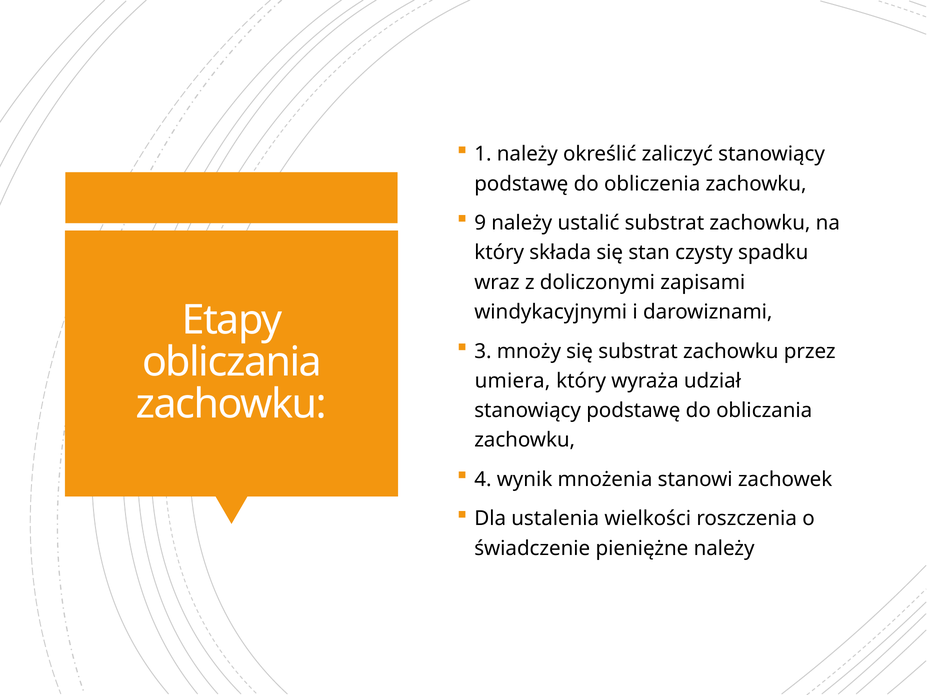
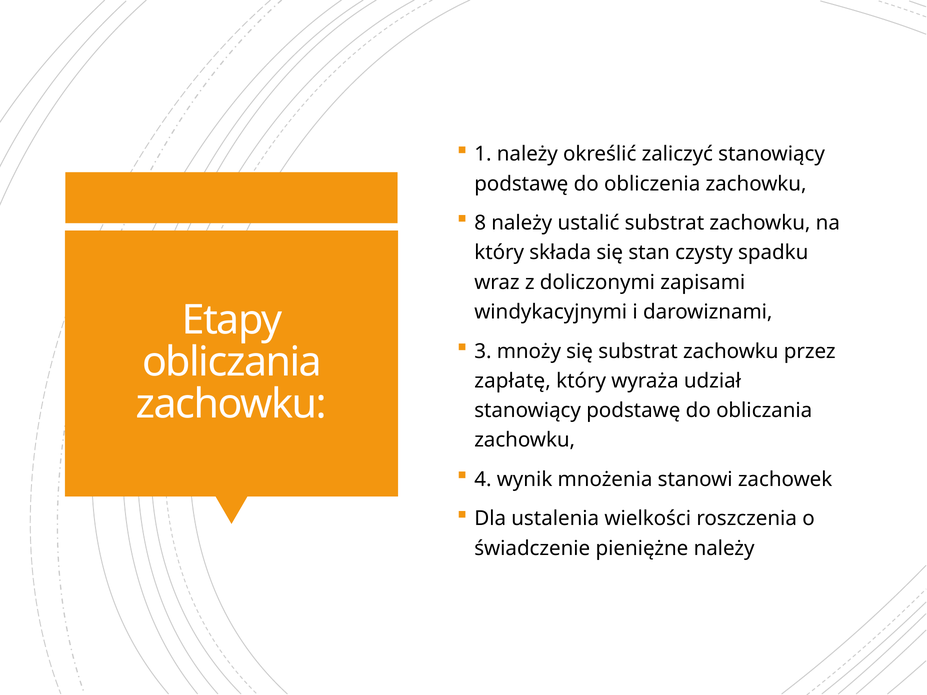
9: 9 -> 8 (480, 223)
umiera: umiera -> zapłatę (513, 381)
